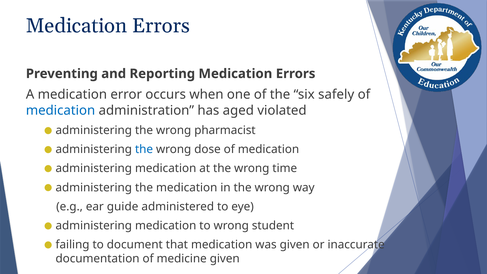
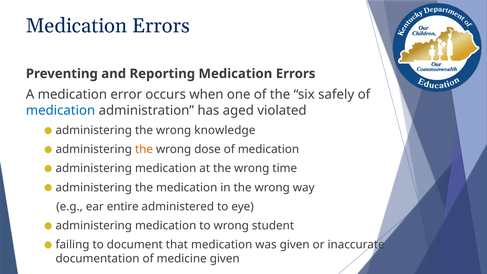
pharmacist: pharmacist -> knowledge (225, 130)
the colour: blue -> orange (144, 149)
guide: guide -> entire (123, 207)
